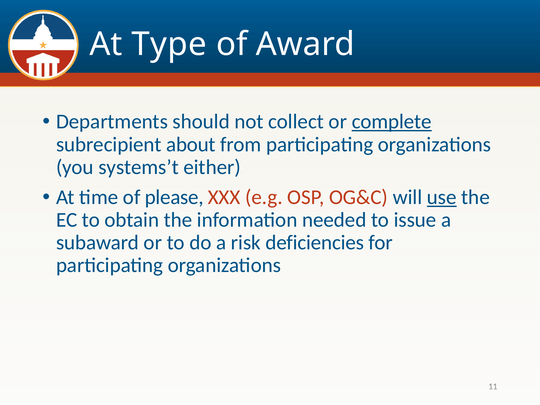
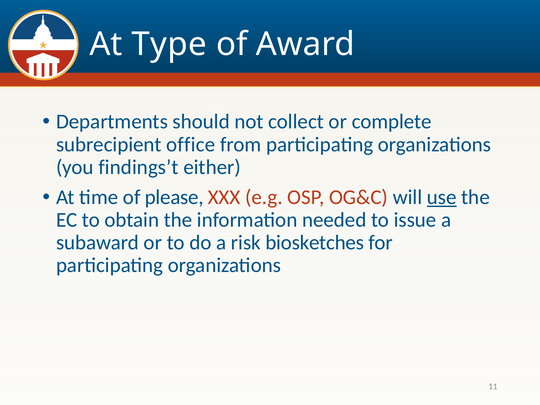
complete underline: present -> none (392, 122)
about: about -> office (191, 144)
systems’t: systems’t -> findings’t (138, 167)
deficiencies: deficiencies -> biosketches (315, 243)
